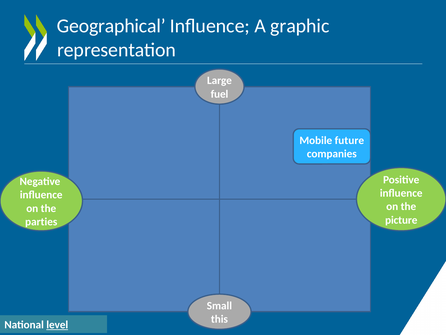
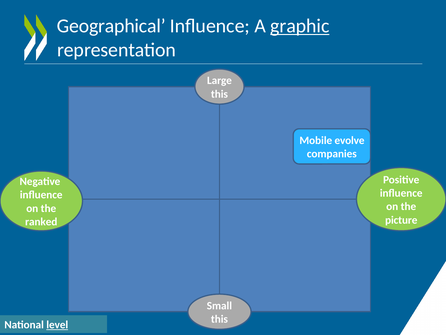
graphic underline: none -> present (300, 26)
fuel: fuel -> this (219, 94)
future: future -> evolve (349, 140)
parties: parties -> ranked (41, 221)
